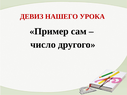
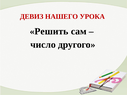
Пример: Пример -> Решить (49, 31)
